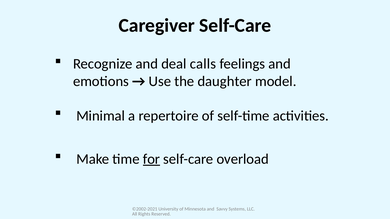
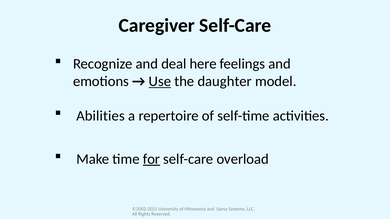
calls: calls -> here (203, 64)
Use underline: none -> present (160, 82)
Minimal: Minimal -> Abilities (101, 116)
